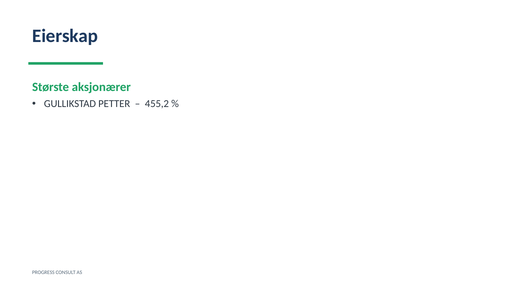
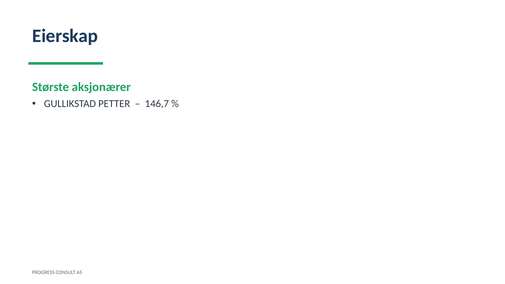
455,2: 455,2 -> 146,7 (157, 104)
